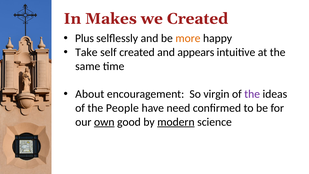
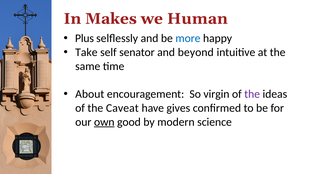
we Created: Created -> Human (197, 19)
more colour: orange -> blue (188, 38)
self created: created -> senator (137, 52)
appears: appears -> beyond (196, 52)
People: People -> Caveat (122, 108)
need: need -> gives (178, 108)
modern underline: present -> none (176, 122)
